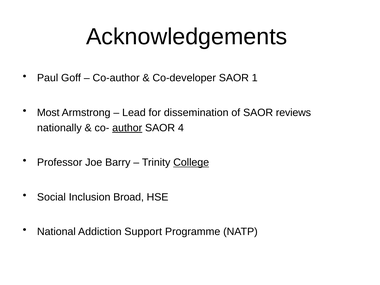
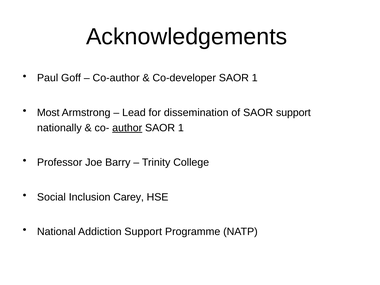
SAOR reviews: reviews -> support (293, 113)
4: 4 -> 1 (181, 128)
College underline: present -> none (191, 162)
Broad: Broad -> Carey (129, 197)
